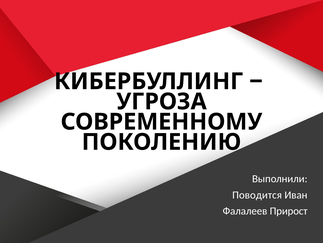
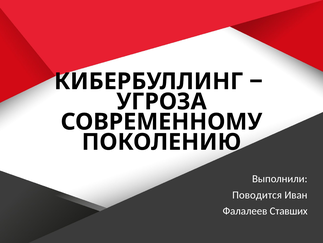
Прирост: Прирост -> Ставших (289, 210)
